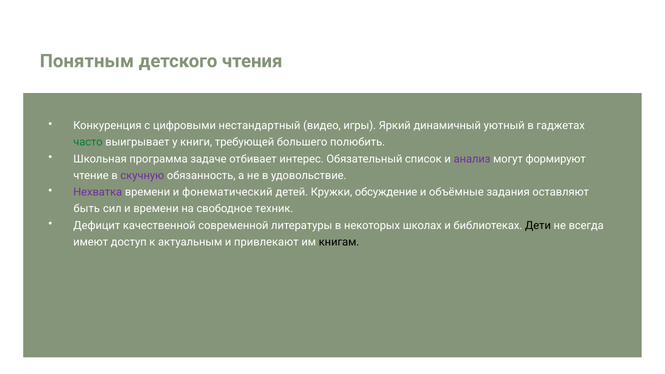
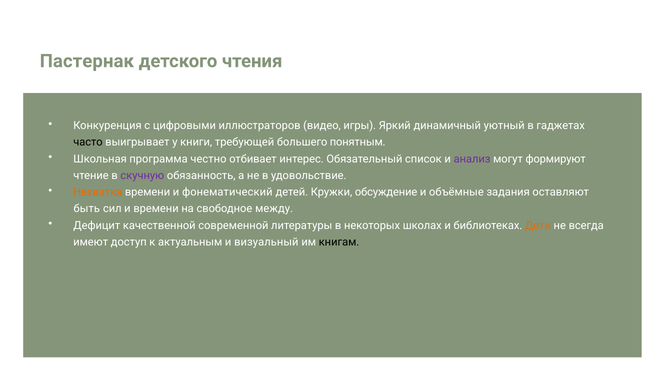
Понятным: Понятным -> Пастернак (87, 61)
нестандартный: нестандартный -> иллюстраторов (260, 126)
часто colour: green -> black (88, 142)
полюбить: полюбить -> понятным (358, 142)
задаче: задаче -> честно (208, 159)
Нехватка colour: purple -> orange (98, 192)
техник: техник -> между (274, 209)
Дети colour: black -> orange (538, 225)
привлекают: привлекают -> визуальный (266, 242)
